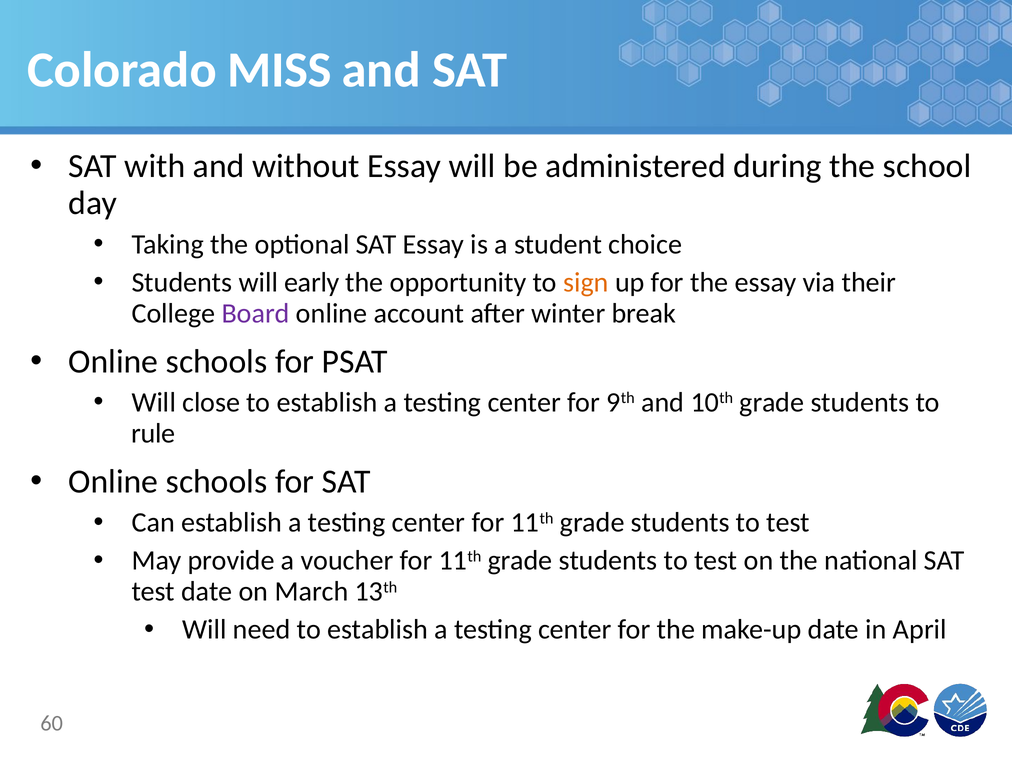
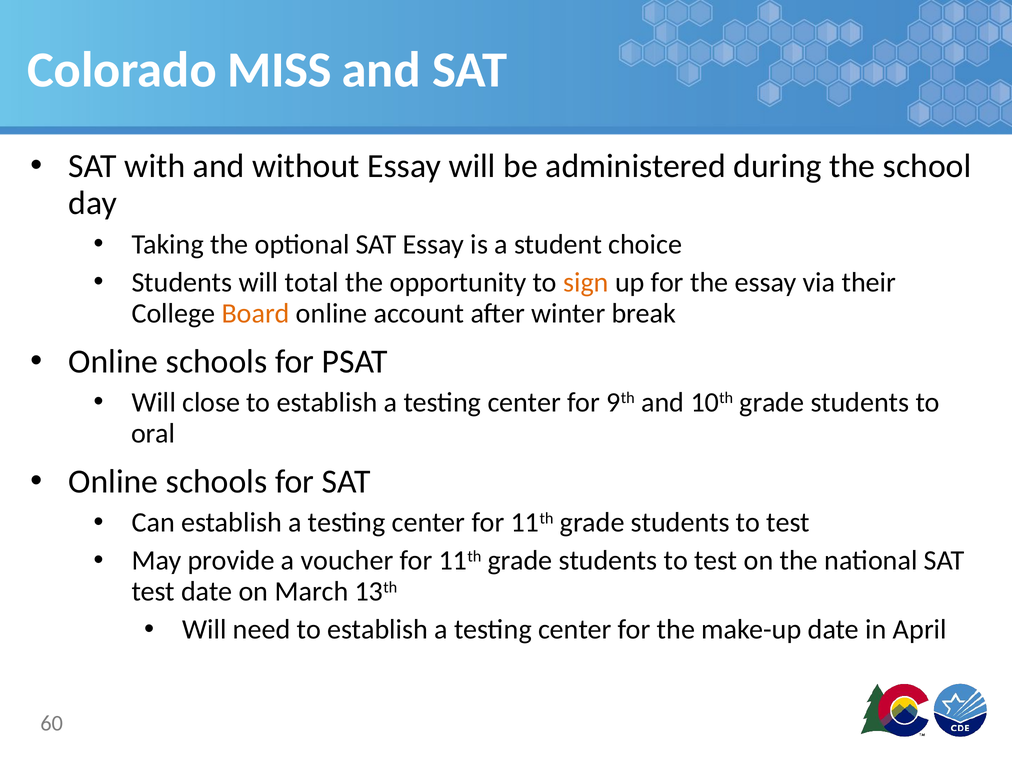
early: early -> total (312, 282)
Board colour: purple -> orange (256, 313)
rule: rule -> oral (153, 433)
